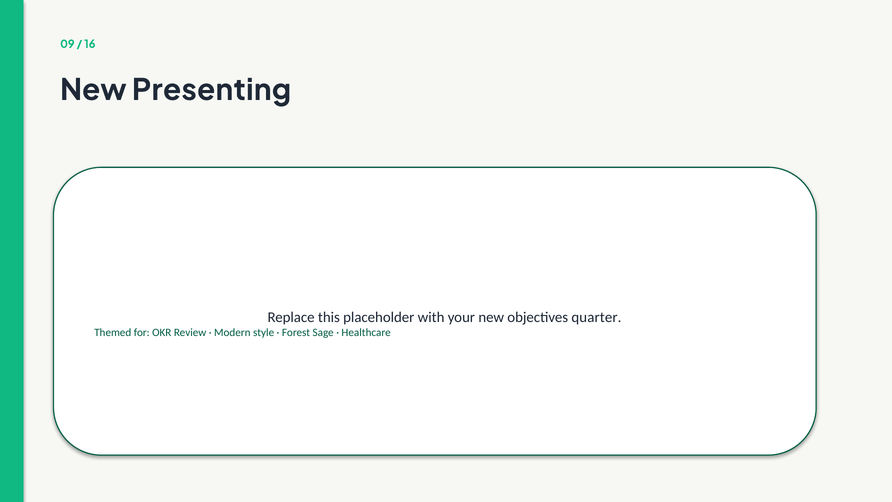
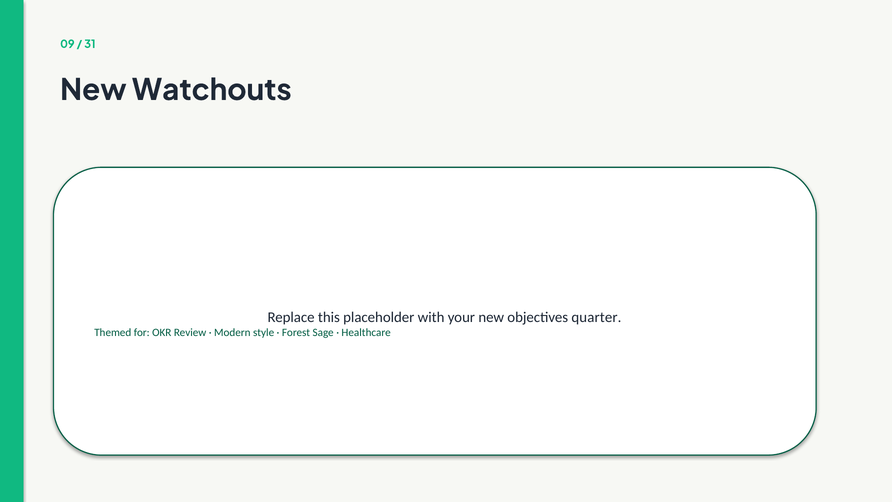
16: 16 -> 31 (90, 44)
Presenting: Presenting -> Watchouts (212, 90)
